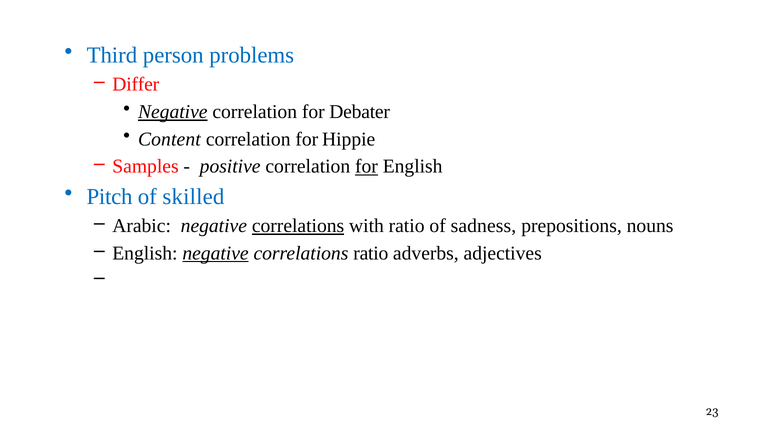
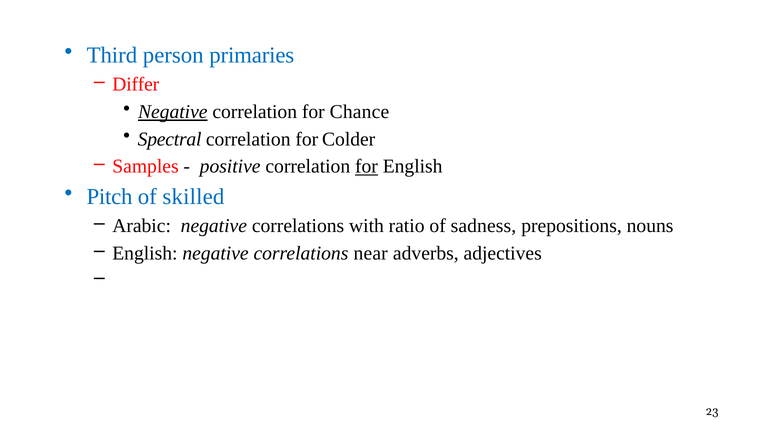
problems: problems -> primaries (252, 55)
Debater: Debater -> Chance (359, 112)
Content: Content -> Spectral (170, 139)
Hippie: Hippie -> Colder (349, 139)
correlations underline: present -> none (298, 226)
negative underline: present -> none (215, 253)
correlations ratio: ratio -> near (371, 253)
